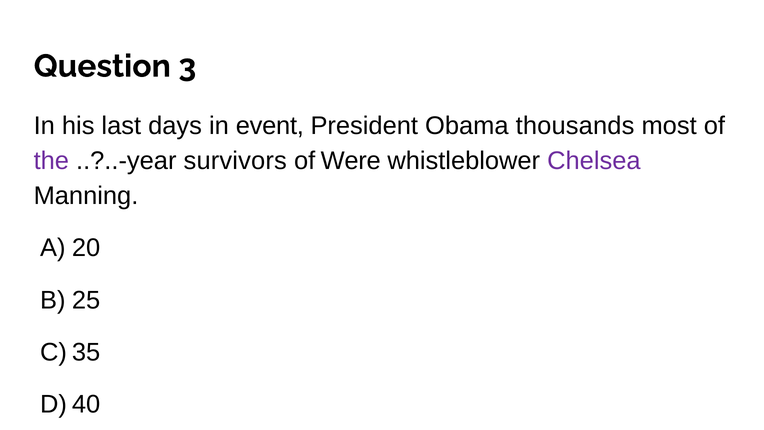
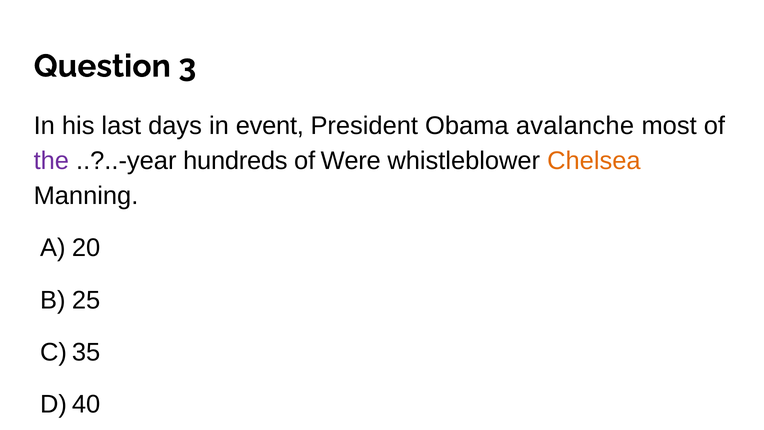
thousands: thousands -> avalanche (575, 126)
survivors: survivors -> hundreds (235, 161)
Chelsea colour: purple -> orange (594, 161)
